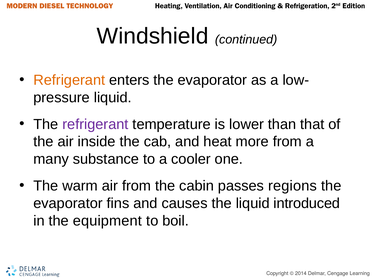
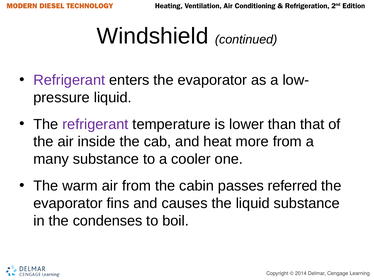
Refrigerant colour: orange -> purple (69, 80)
regions: regions -> referred (293, 186)
liquid introduced: introduced -> substance (307, 204)
equipment: equipment -> condenses (108, 221)
